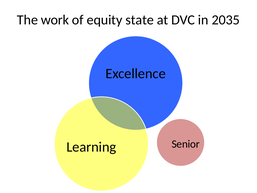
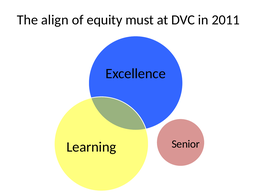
work: work -> align (55, 20)
state: state -> must (140, 20)
2035: 2035 -> 2011 (226, 20)
